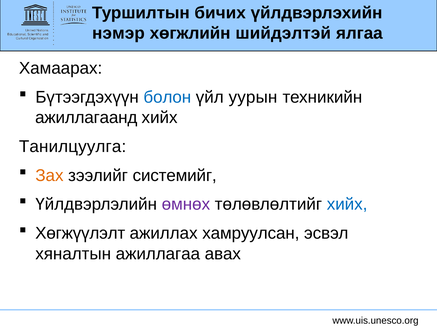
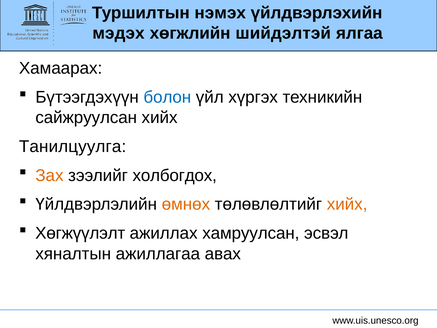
бичих: бичих -> нэмэх (220, 13)
нэмэр: нэмэр -> мэдэх (118, 33)
уурын: уурын -> хүргэх (253, 97)
ажиллагаанд: ажиллагаанд -> сайжруулсан (86, 118)
системийг: системийг -> холбогдох (175, 175)
өмнөх colour: purple -> orange (186, 204)
хийх colour: blue -> orange (347, 204)
